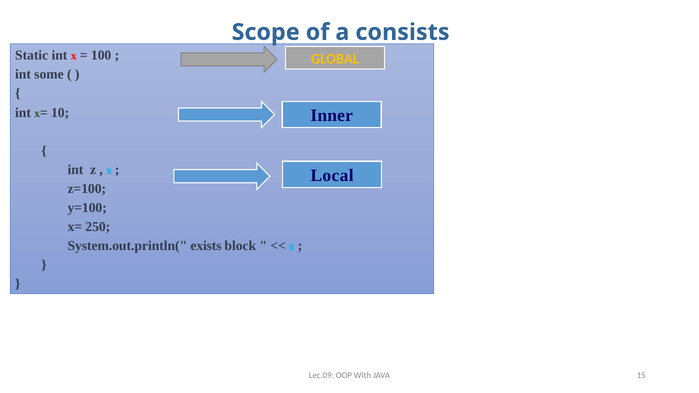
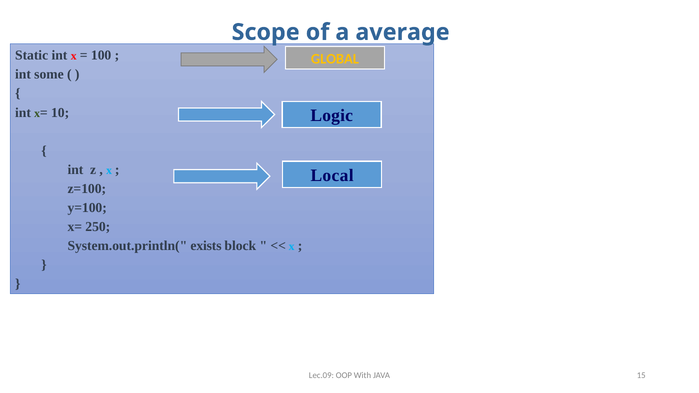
consists: consists -> average (402, 32)
Inner: Inner -> Logic (332, 116)
